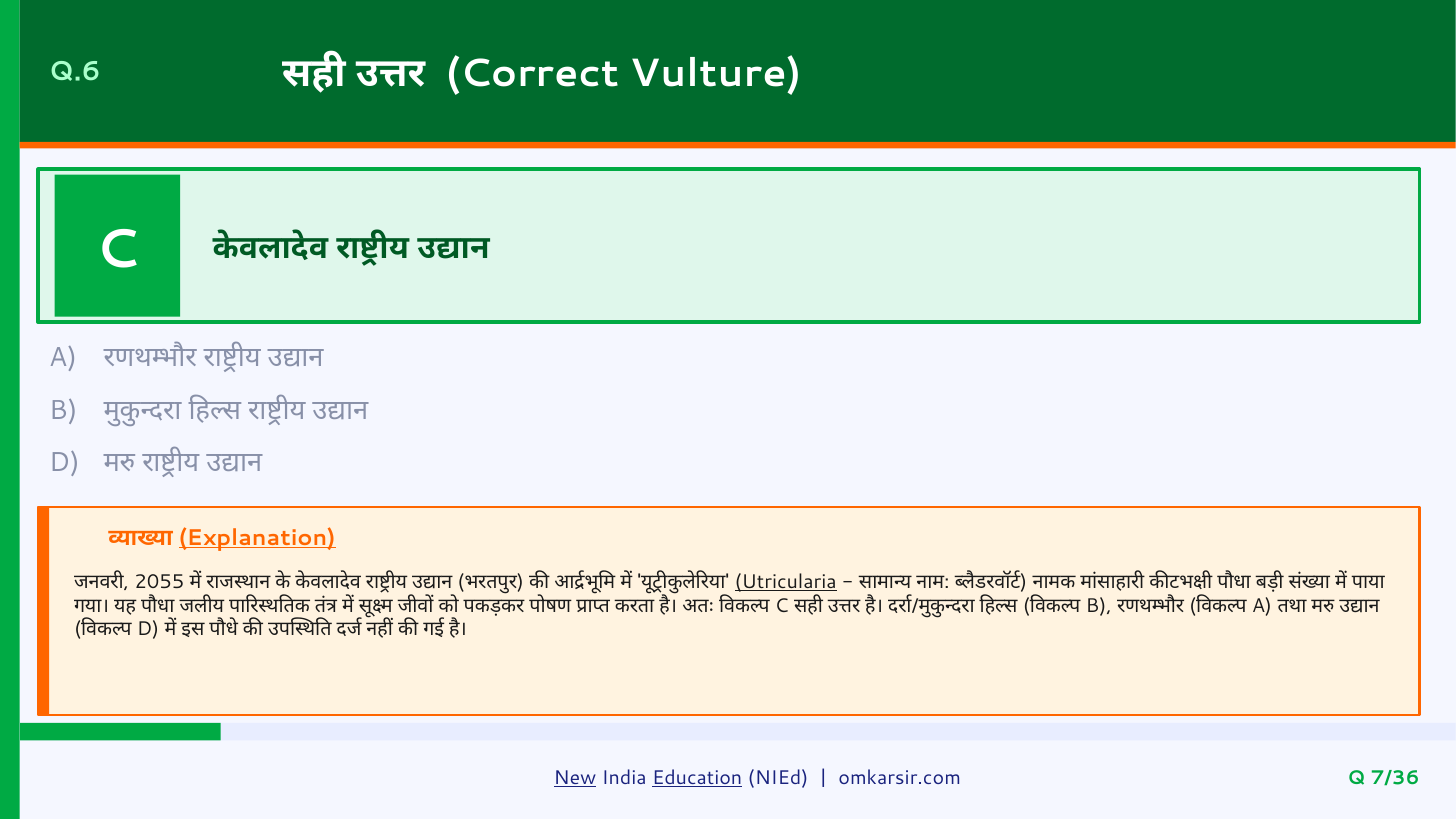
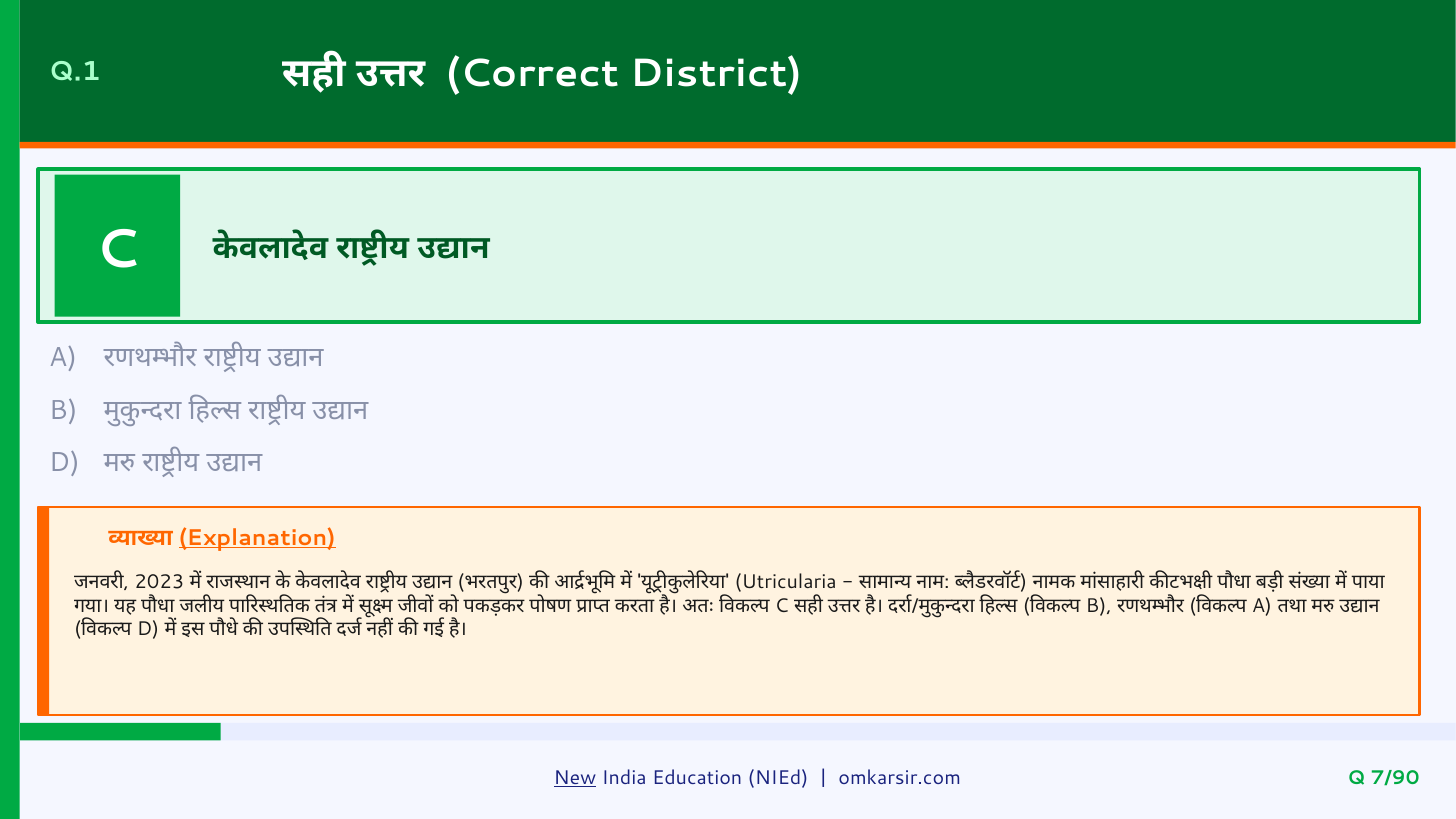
Q.6: Q.6 -> Q.1 (75, 72)
Vulture: Vulture -> District (716, 74)
2055: 2055 -> 2023 (159, 582)
Utricularia underline: present -> none (786, 582)
Education underline: present -> none (697, 778)
7/36: 7/36 -> 7/90 (1395, 778)
